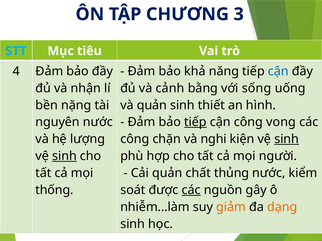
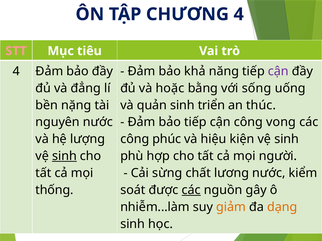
CHƯƠNG 3: 3 -> 4 (239, 14)
STT colour: light blue -> pink (16, 51)
cận colour: blue -> purple (278, 71)
nhận: nhận -> đẳng (86, 88)
cảnh: cảnh -> hoặc (170, 88)
thiết: thiết -> triển (211, 105)
hình: hình -> thúc (261, 105)
tiếp underline: present -> none (195, 122)
chặn: chặn -> phúc (167, 139)
nghi: nghi -> hiệu (214, 139)
sinh underline: present -> none (287, 139)
Cải quản: quản -> sừng (167, 173)
thủng: thủng -> lương (232, 173)
